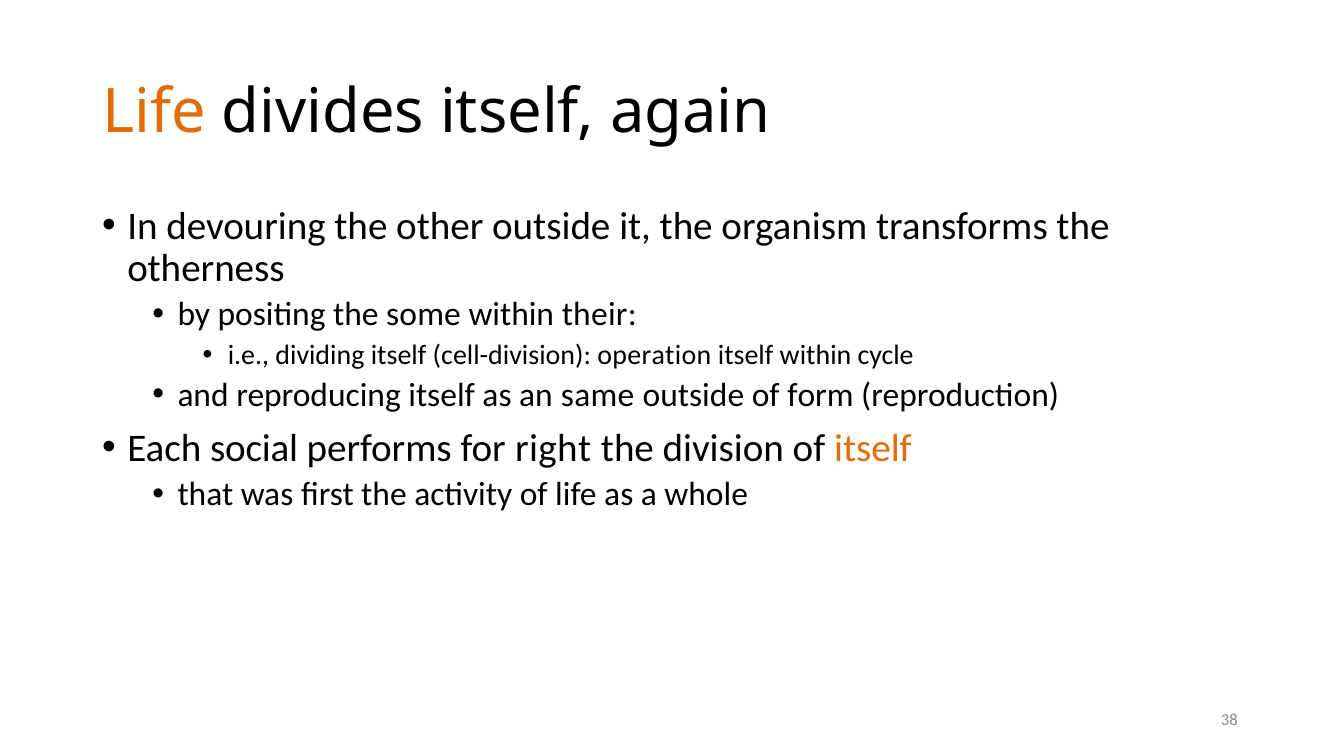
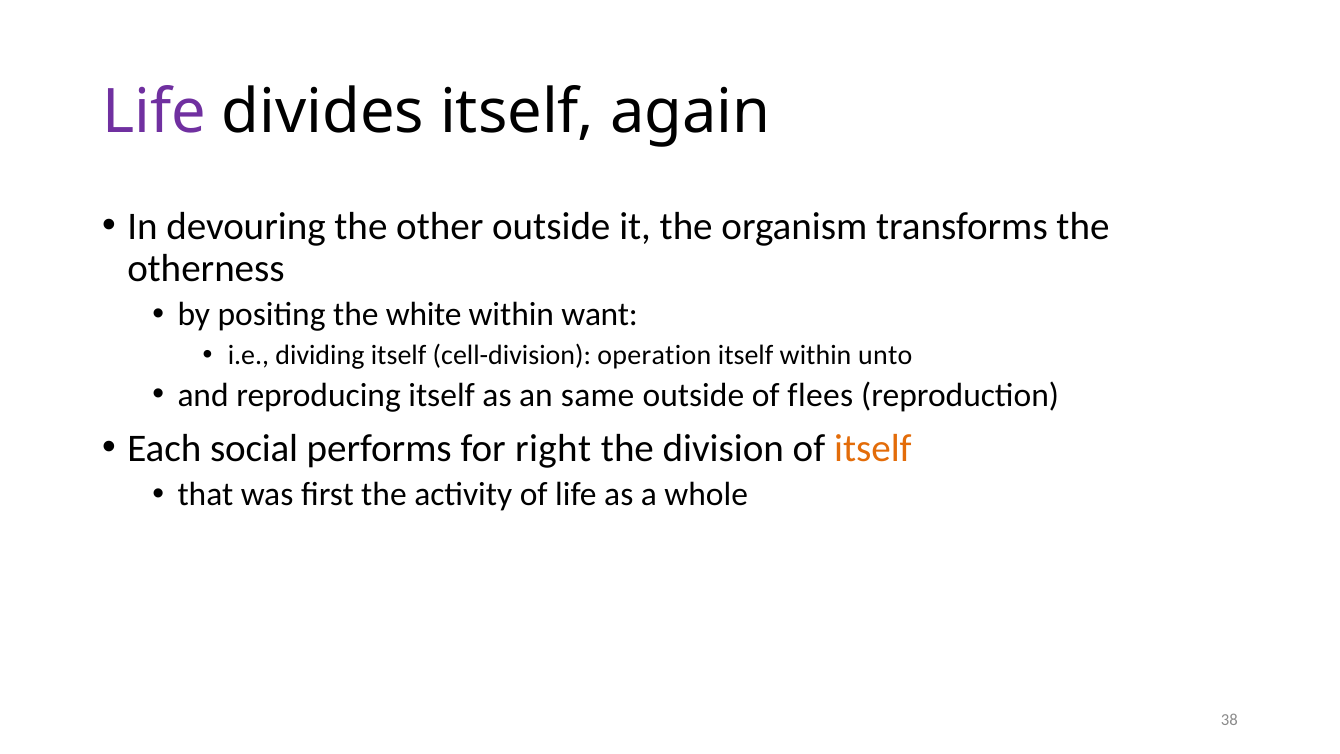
Life colour: orange -> purple (154, 113)
some: some -> white (424, 315)
their: their -> want (600, 315)
cycle: cycle -> unto (885, 355)
form: form -> flees (820, 395)
